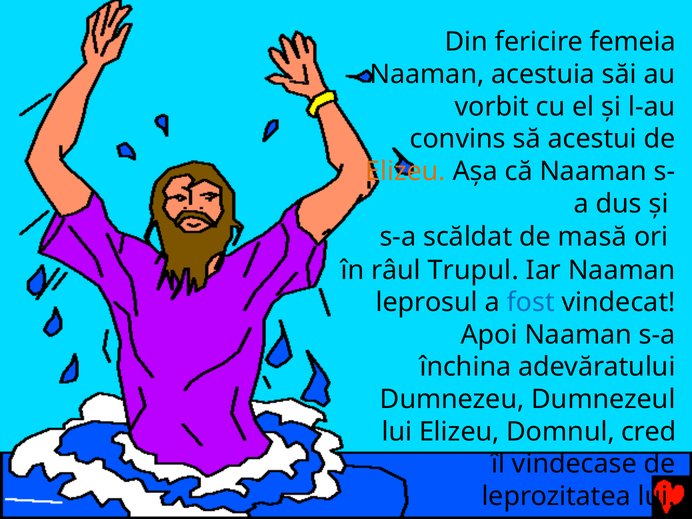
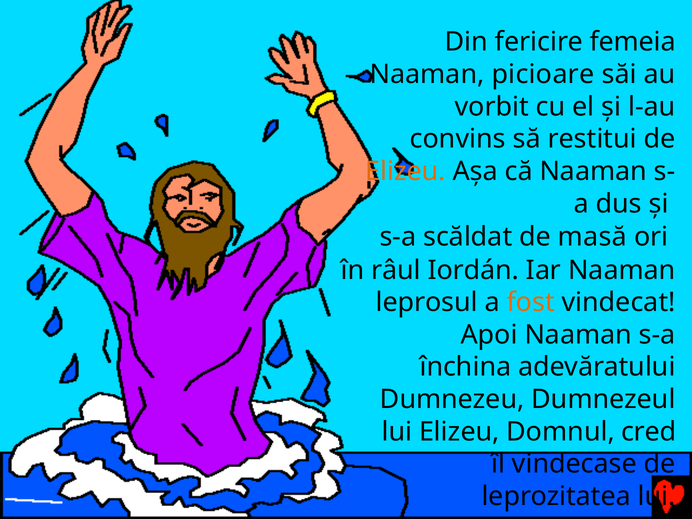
acestuia: acestuia -> picioare (543, 74)
acestui: acestui -> restitui (592, 139)
Trupul: Trupul -> Iordán (473, 270)
fost colour: blue -> orange (531, 302)
